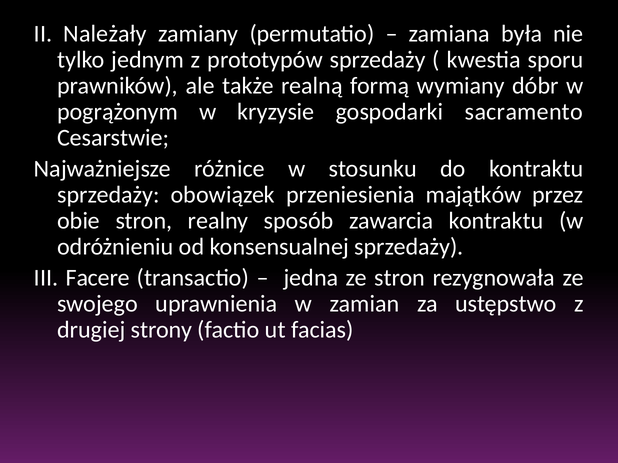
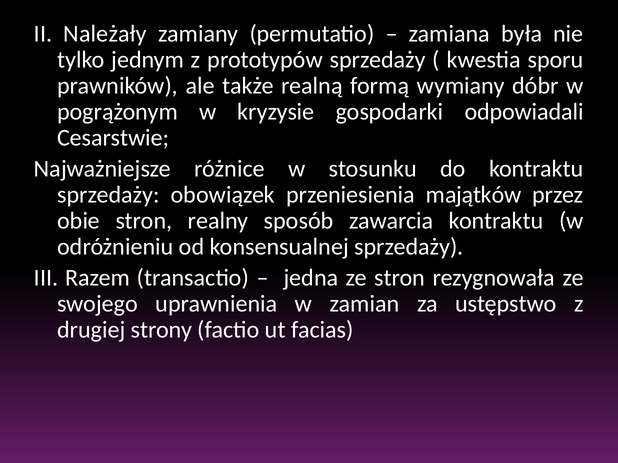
sacramento: sacramento -> odpowiadali (524, 112)
Facere: Facere -> Razem (98, 278)
